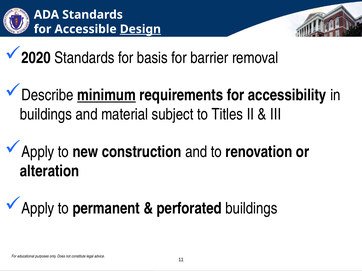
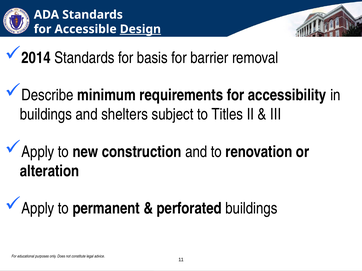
2020: 2020 -> 2014 (36, 58)
minimum underline: present -> none (106, 95)
material: material -> shelters (125, 115)
